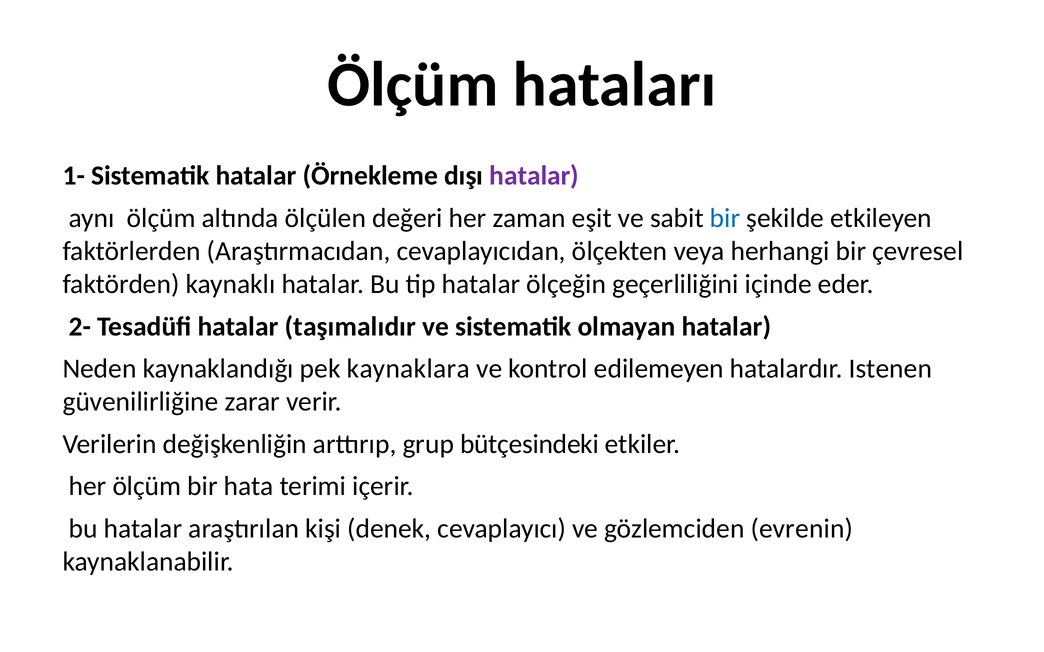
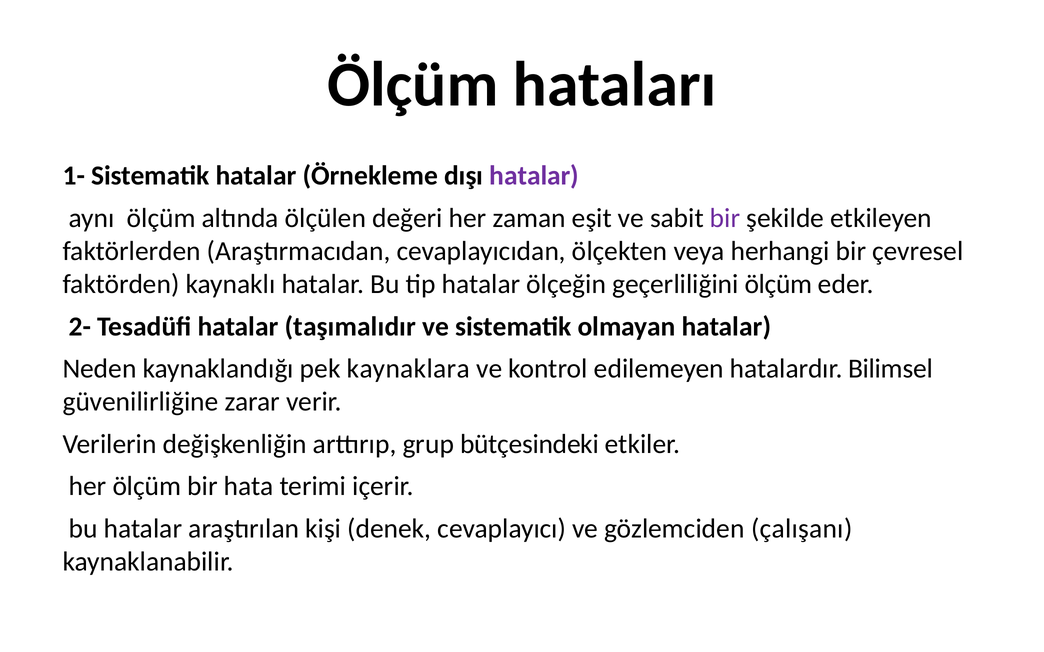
bir colour: blue -> purple (725, 218)
geçerliliğini içinde: içinde -> ölçüm (778, 284)
Istenen: Istenen -> Bilimsel (891, 369)
evrenin: evrenin -> çalışanı (802, 529)
